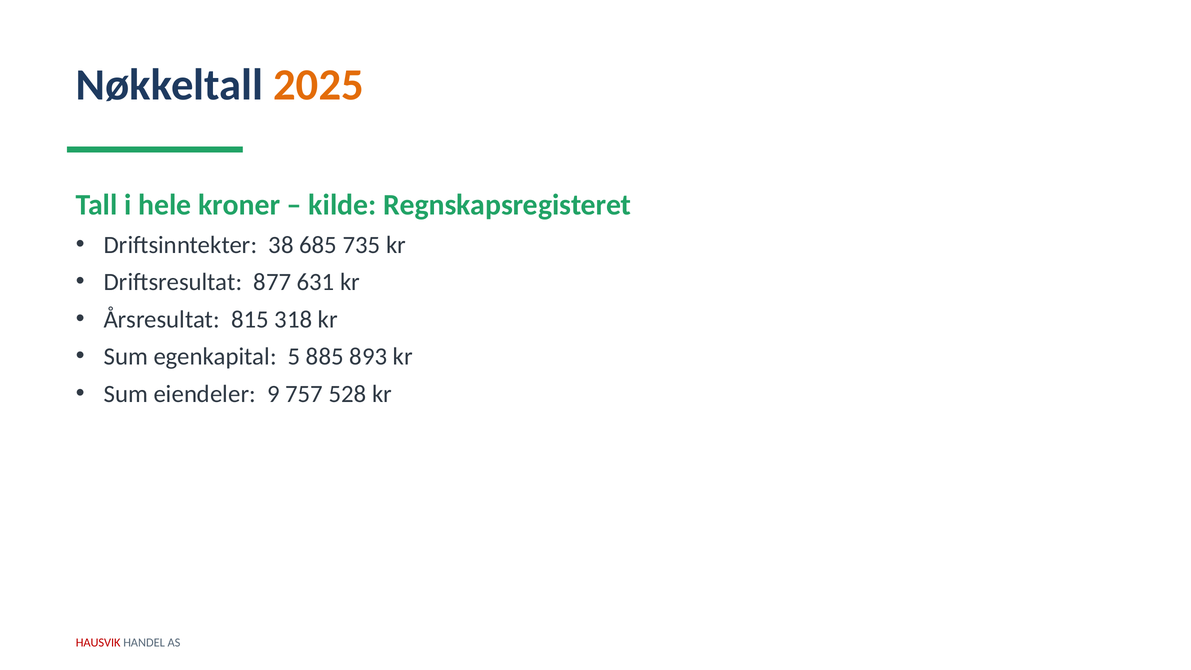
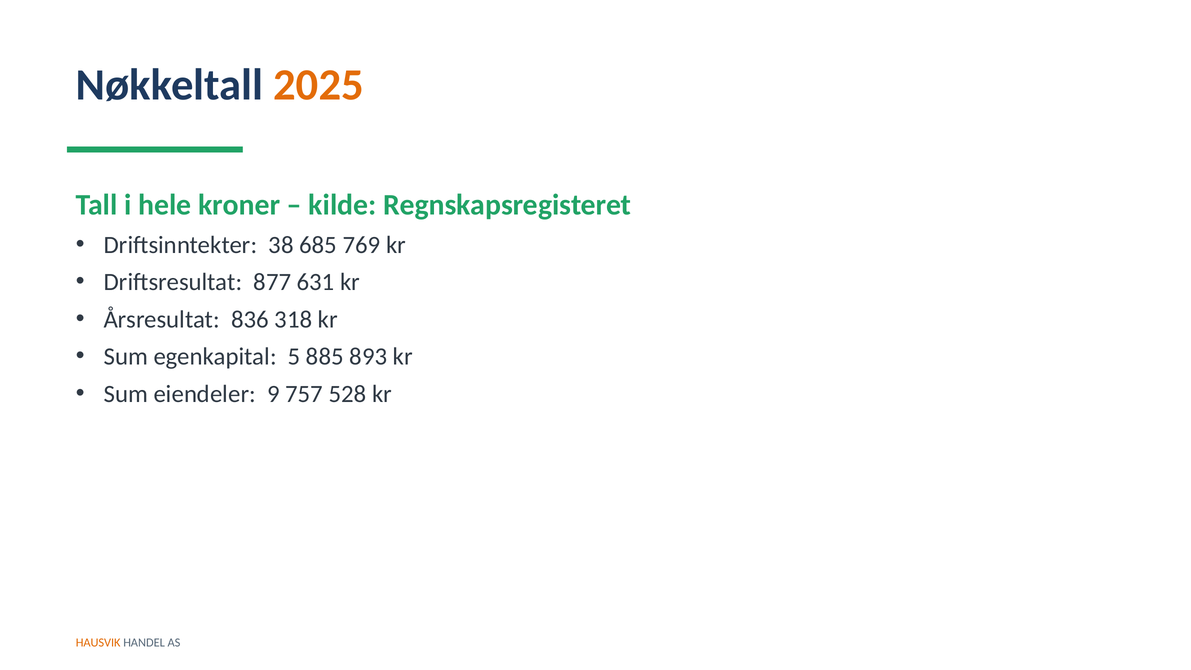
735: 735 -> 769 (361, 245)
815: 815 -> 836 (250, 319)
HAUSVIK colour: red -> orange (98, 643)
